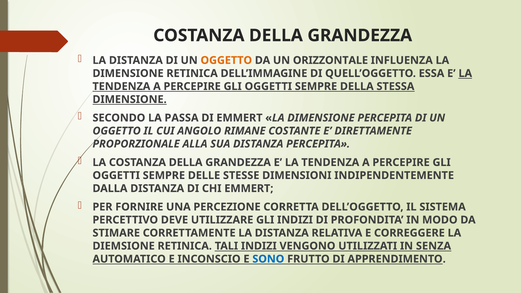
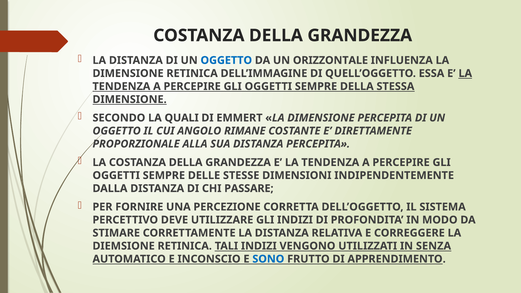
OGGETTO colour: orange -> blue (226, 60)
PASSA: PASSA -> QUALI (182, 118)
CHI EMMERT: EMMERT -> PASSARE (249, 188)
